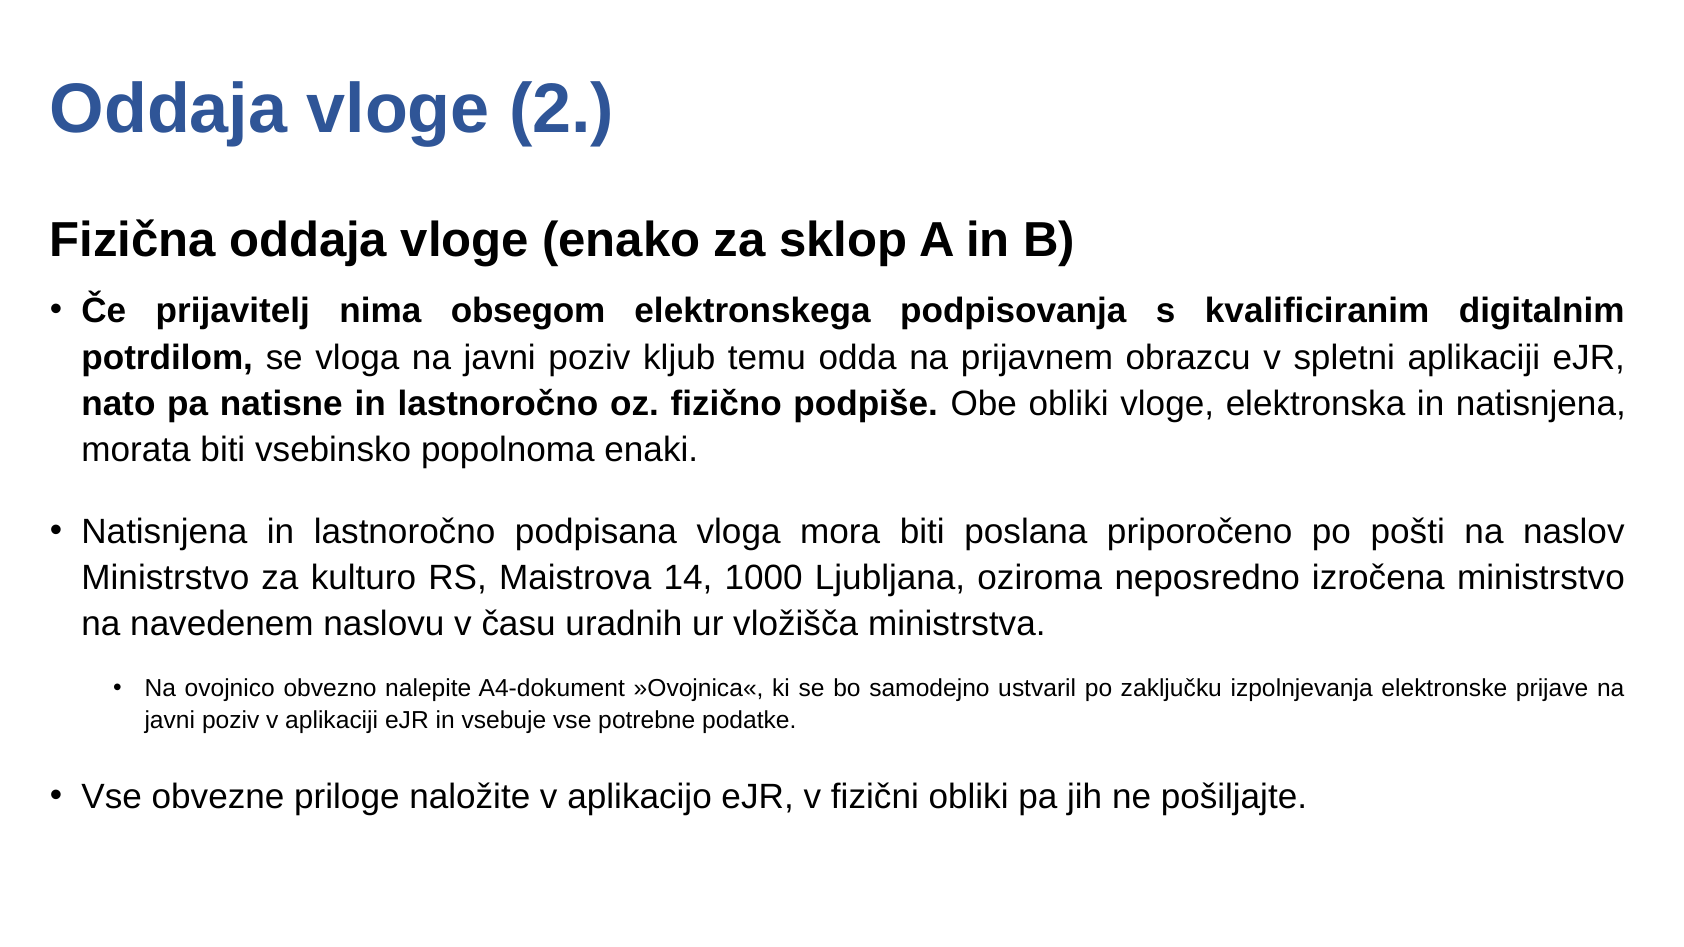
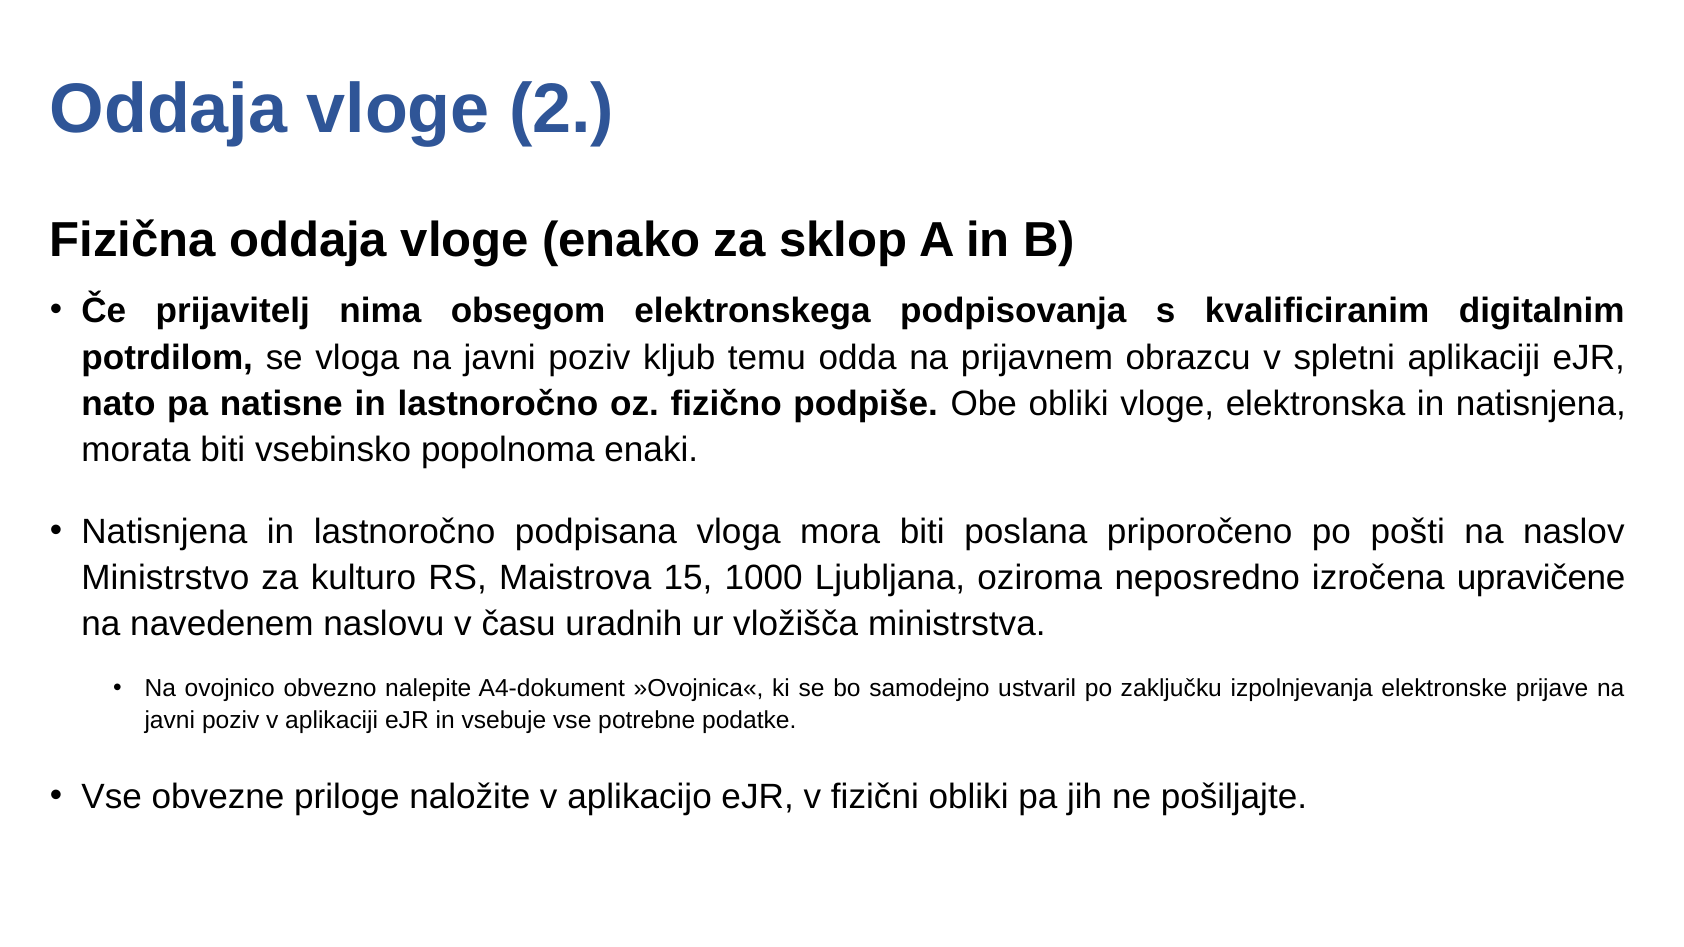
14: 14 -> 15 (688, 578)
izročena ministrstvo: ministrstvo -> upravičene (1541, 578)
